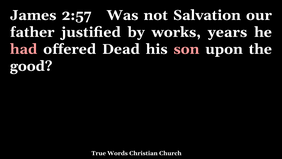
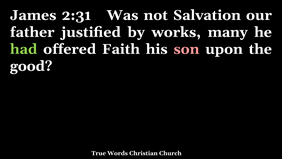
2:57: 2:57 -> 2:31 (76, 15)
years: years -> many (228, 32)
had colour: pink -> light green (24, 49)
Dead: Dead -> Faith (121, 49)
